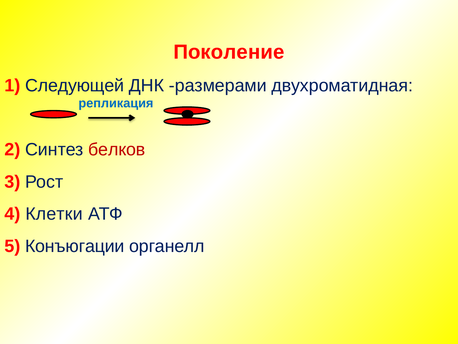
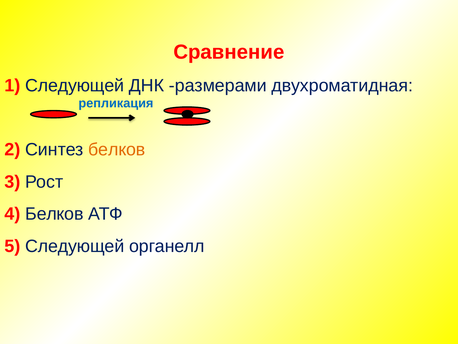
Поколение: Поколение -> Сравнение (229, 52)
белков colour: red -> orange (117, 150)
4 Клетки: Клетки -> Белков (54, 214)
5 Конъюгации: Конъюгации -> Следующей (75, 246)
